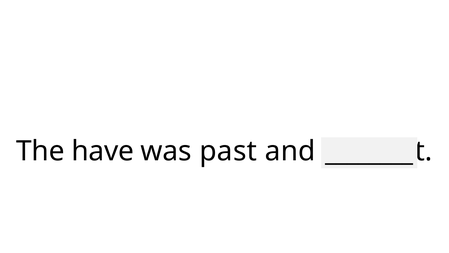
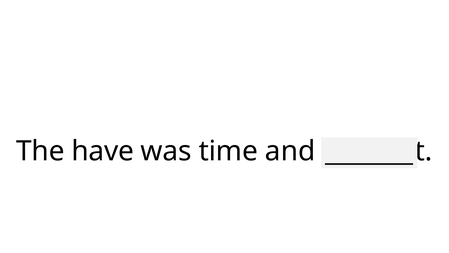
past: past -> time (228, 151)
